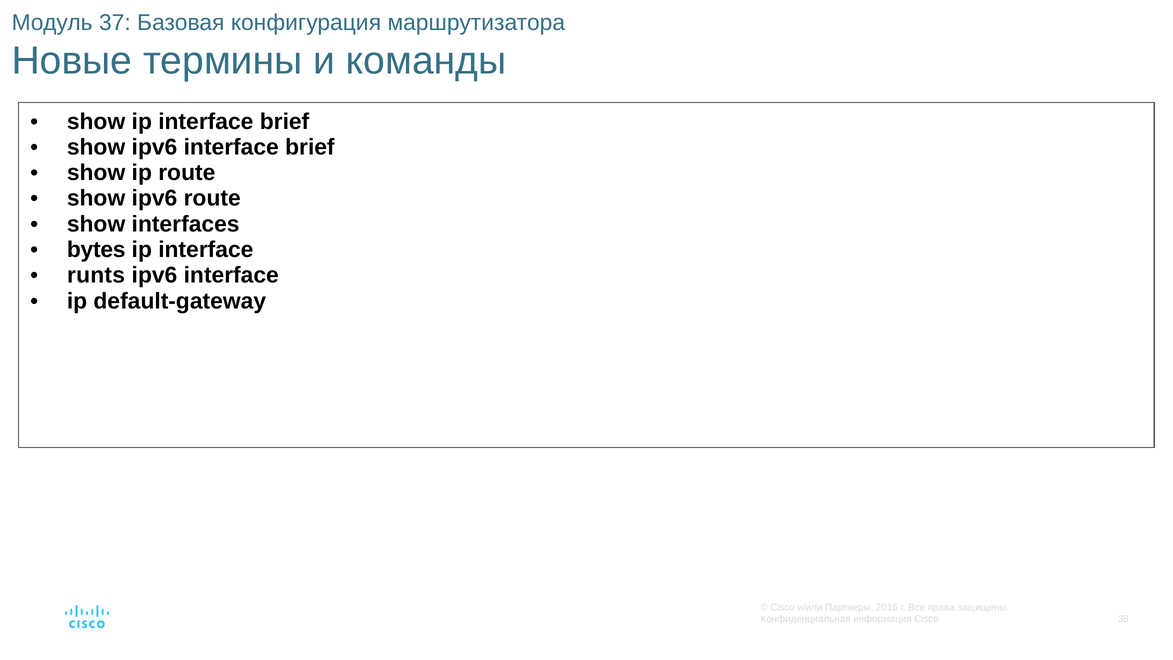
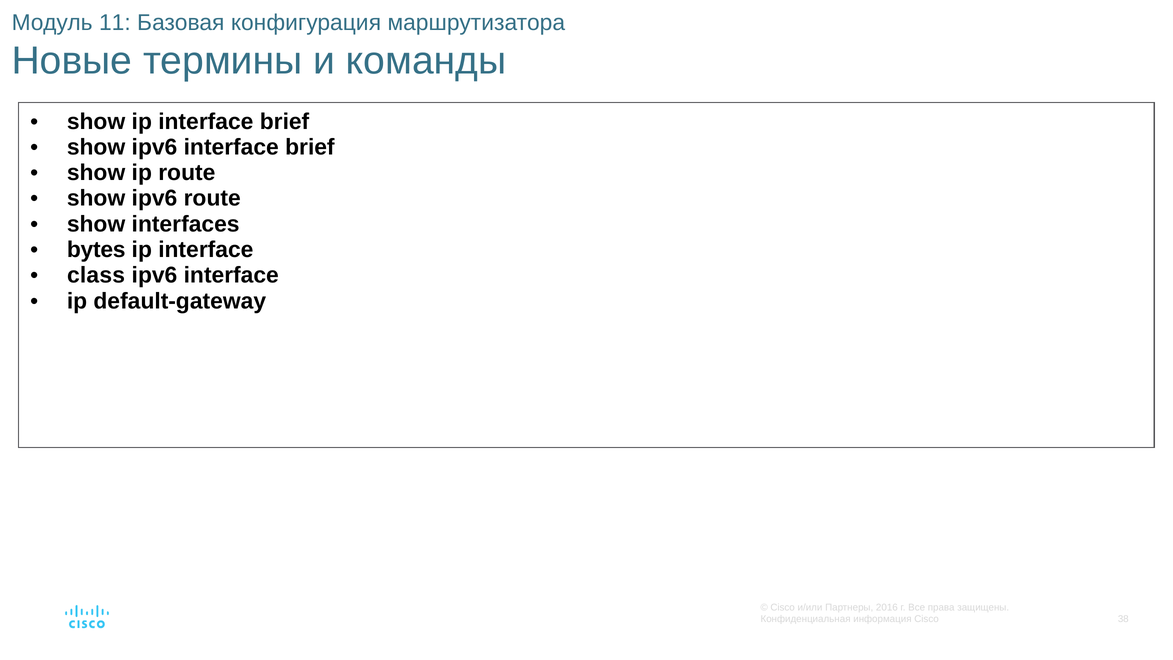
37: 37 -> 11 (115, 22)
runts: runts -> class (96, 275)
